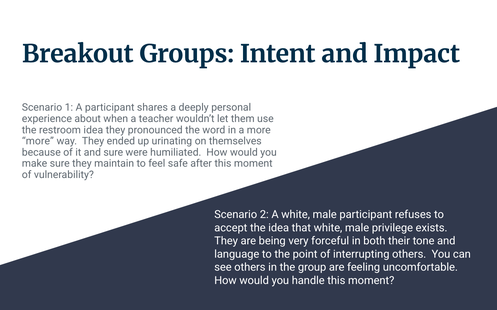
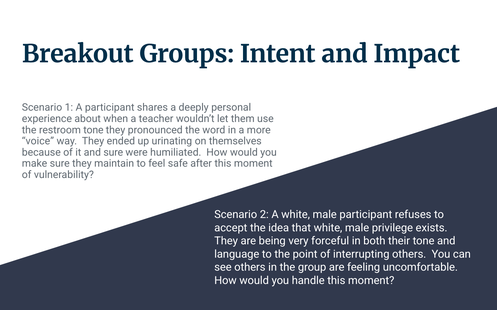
restroom idea: idea -> tone (93, 130)
more: more -> voice (38, 141)
